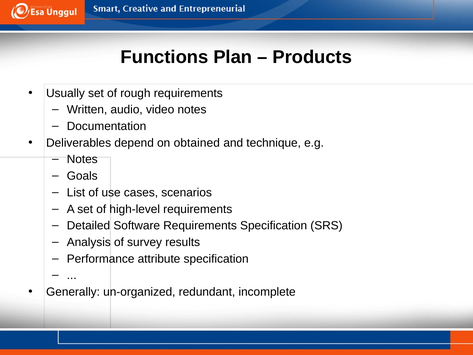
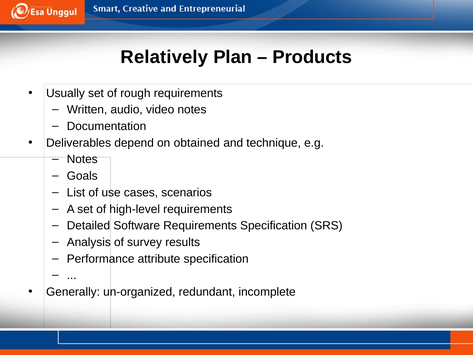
Functions: Functions -> Relatively (164, 57)
